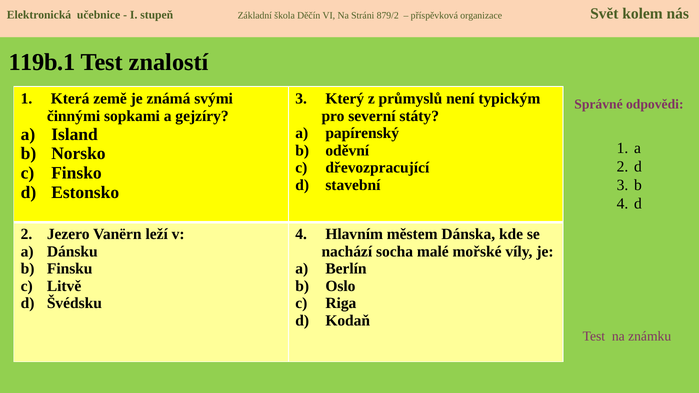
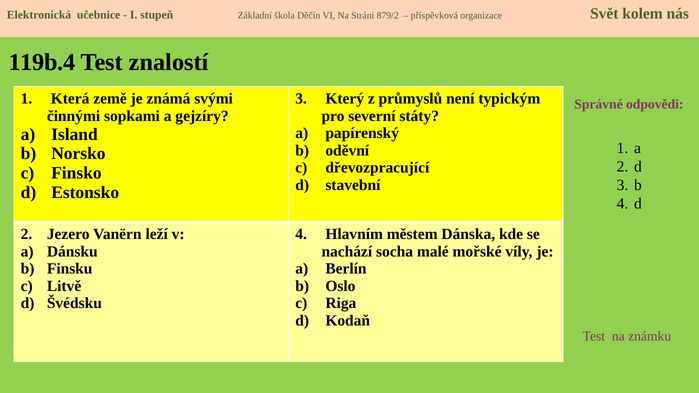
119b.1: 119b.1 -> 119b.4 (42, 62)
